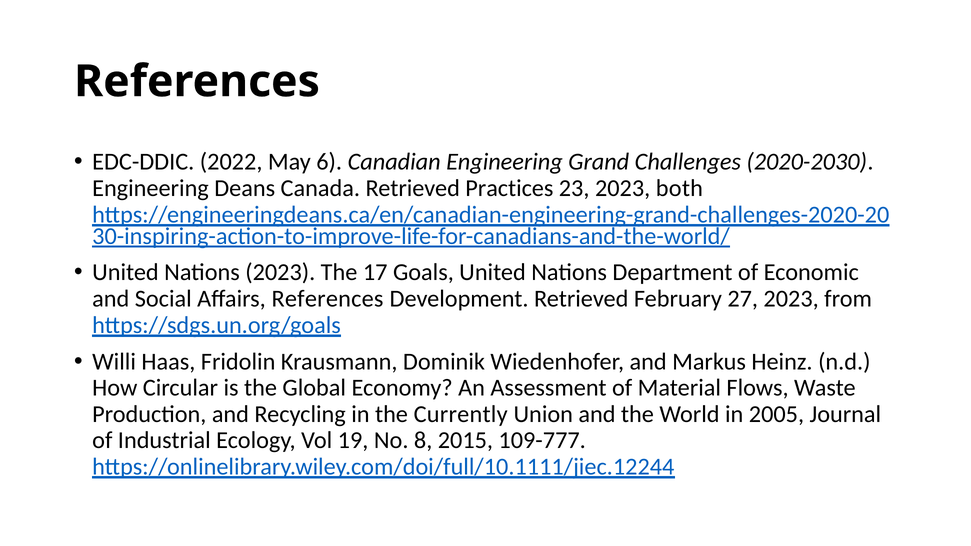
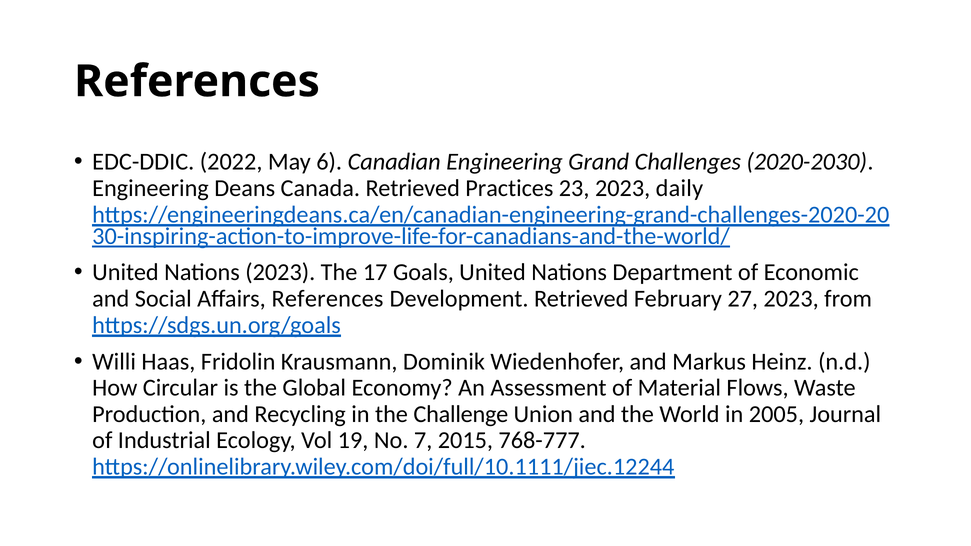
both: both -> daily (679, 188)
Currently: Currently -> Challenge (461, 414)
8: 8 -> 7 (423, 440)
109-777: 109-777 -> 768-777 (542, 440)
